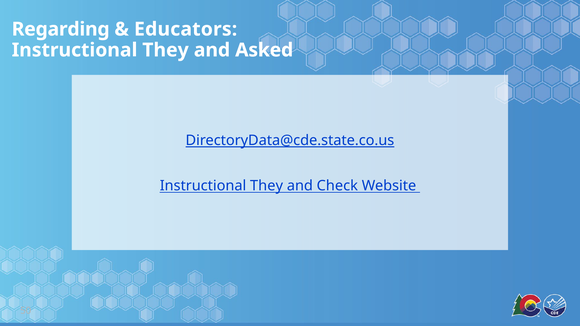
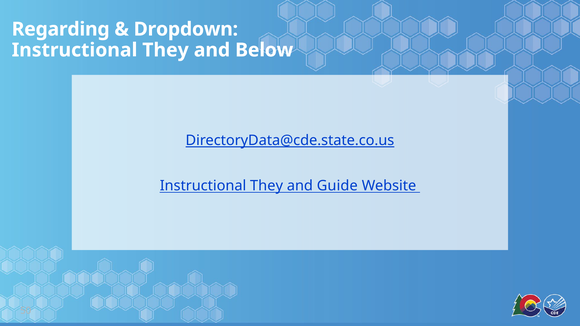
Educators: Educators -> Dropdown (186, 29)
Asked: Asked -> Below (264, 50)
Check: Check -> Guide (337, 186)
